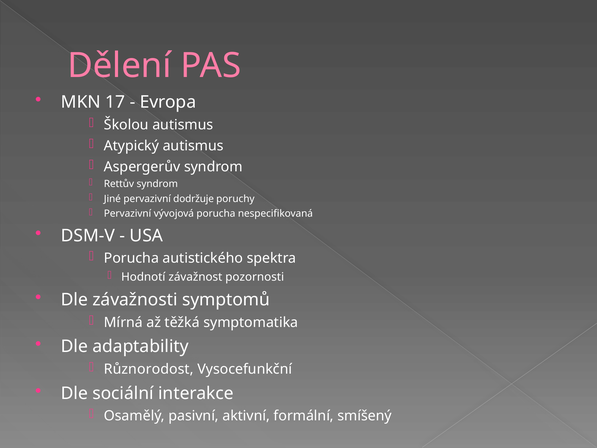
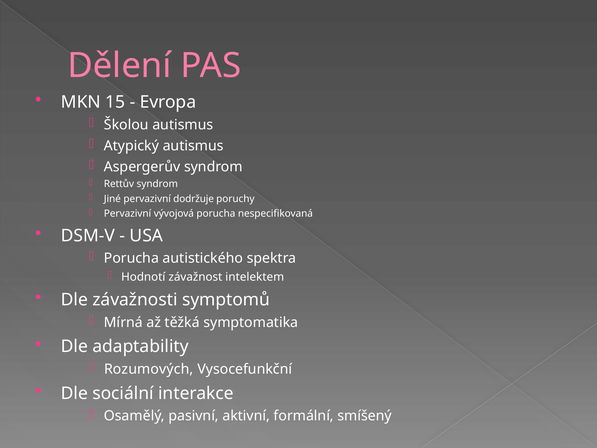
17: 17 -> 15 (115, 102)
pozornosti: pozornosti -> intelektem (255, 277)
Různorodost: Různorodost -> Rozumových (149, 369)
